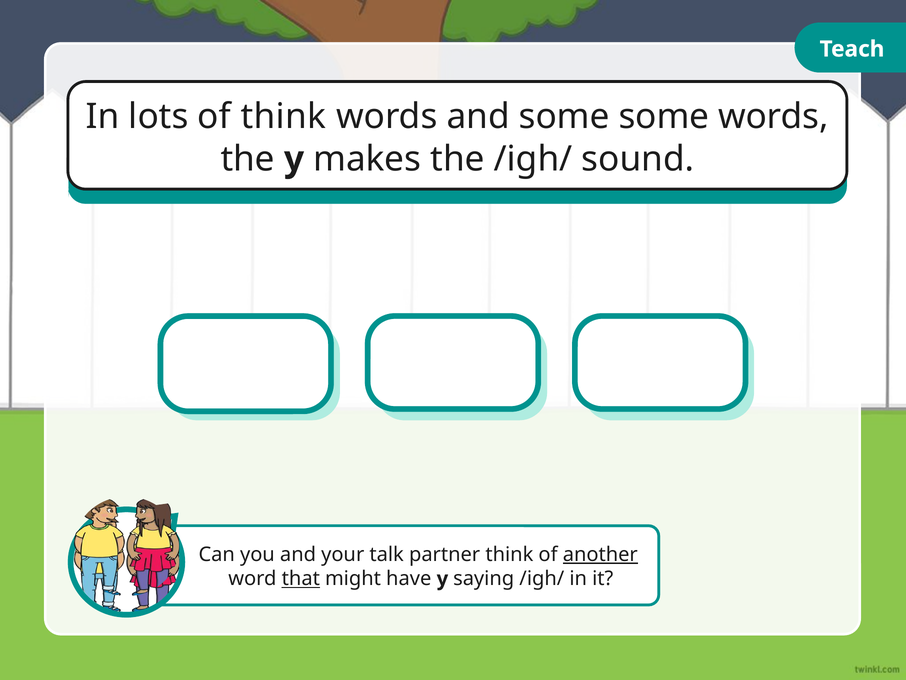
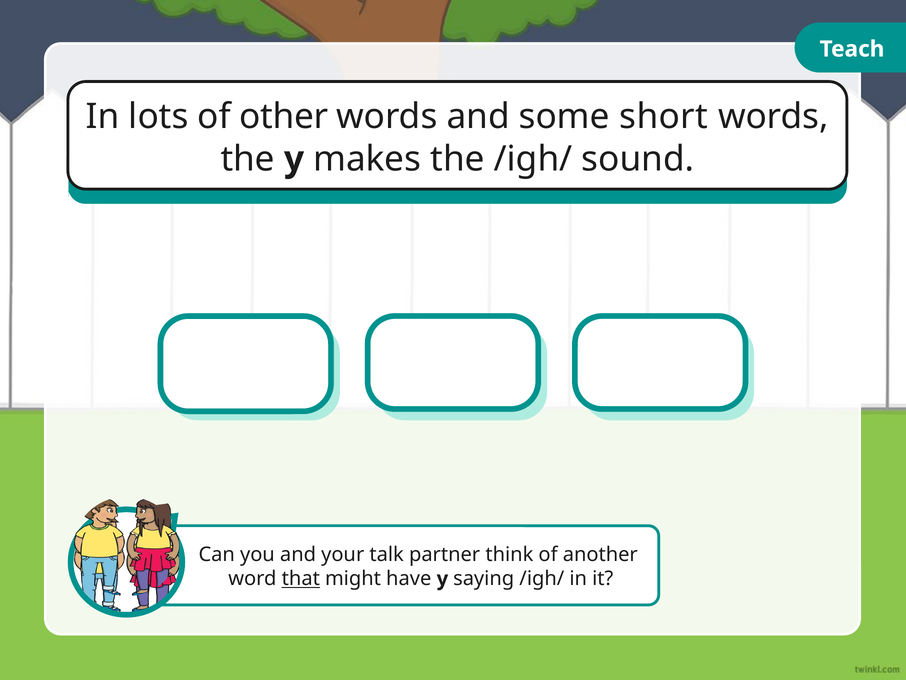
of think: think -> other (284, 117)
some some: some -> short (664, 117)
another underline: present -> none (600, 554)
